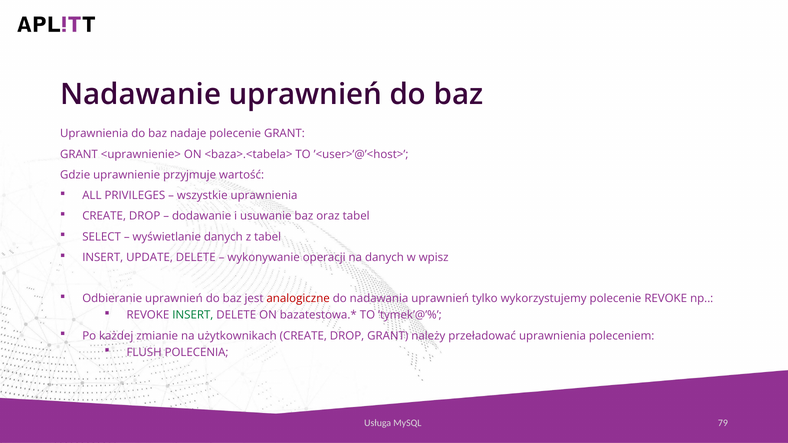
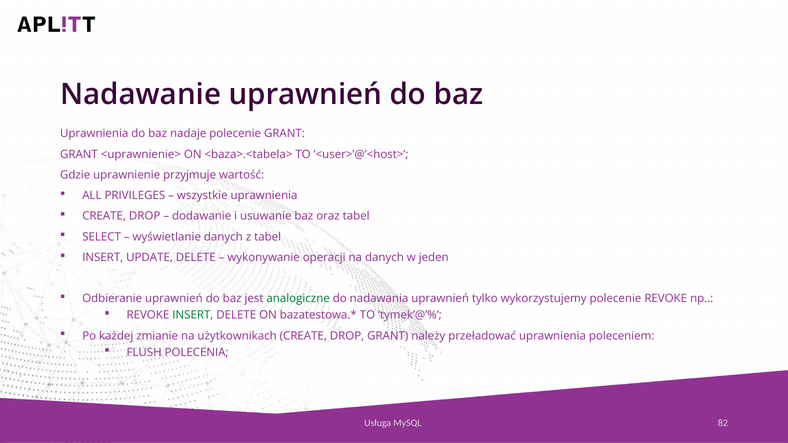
wpisz: wpisz -> jeden (434, 258)
analogiczne colour: red -> green (298, 299)
79: 79 -> 82 (723, 423)
